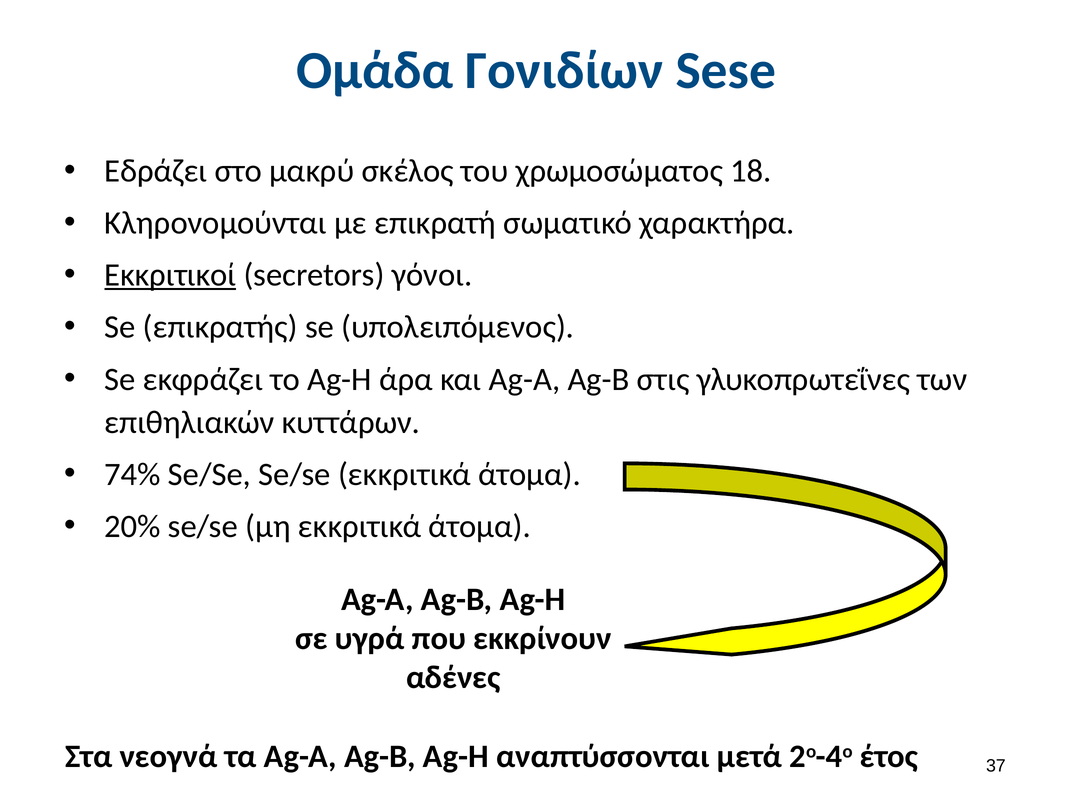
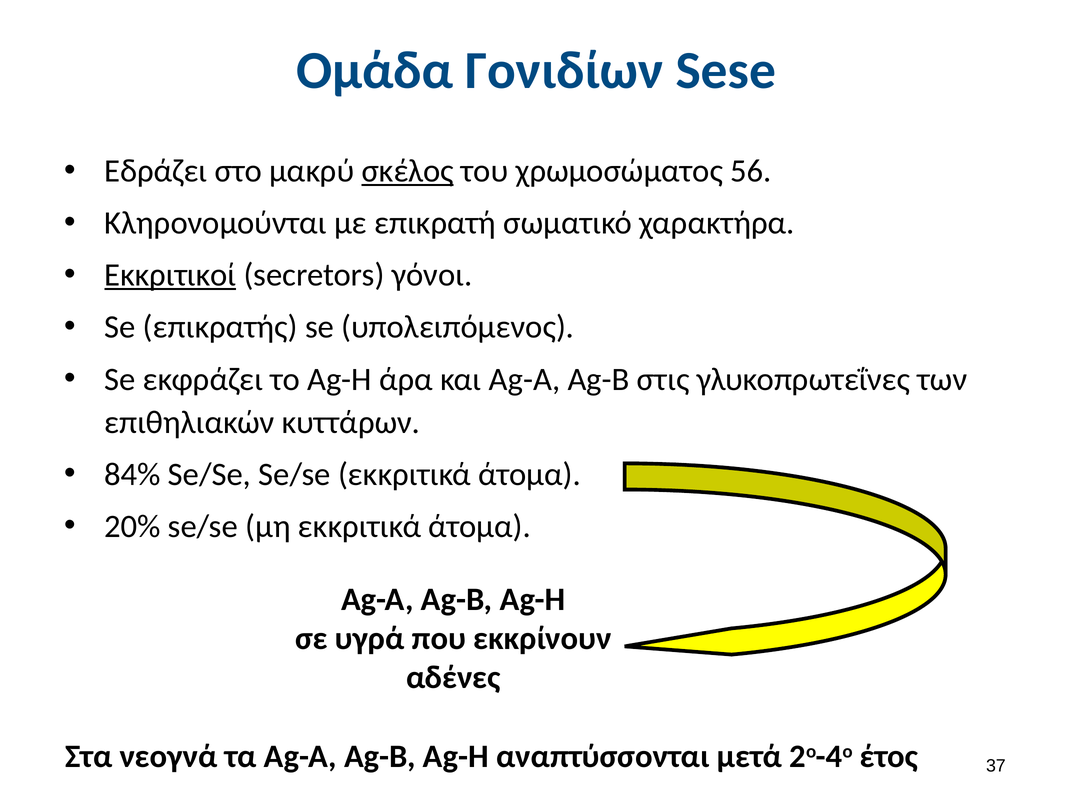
σκέλος underline: none -> present (408, 171)
18: 18 -> 56 (751, 171)
74%: 74% -> 84% (133, 475)
